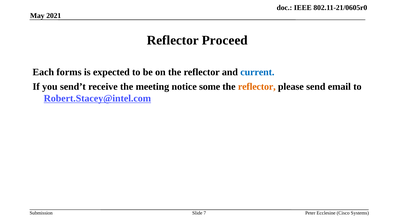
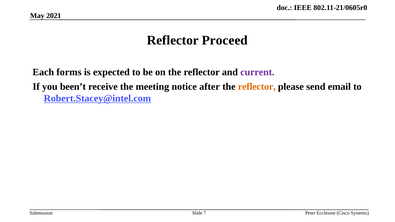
current colour: blue -> purple (257, 72)
send’t: send’t -> been’t (73, 87)
some: some -> after (210, 87)
